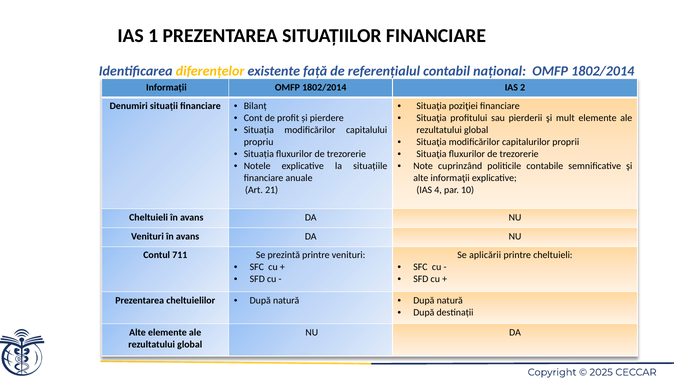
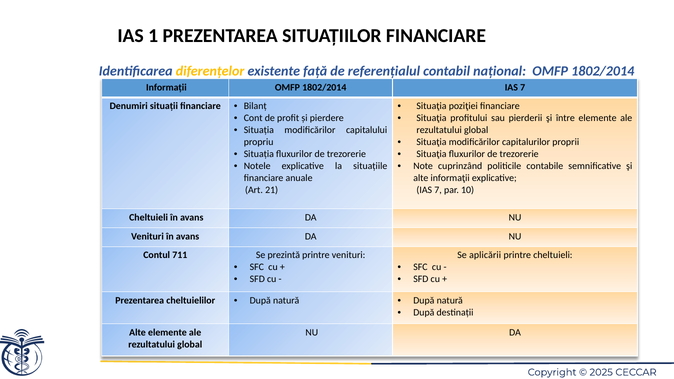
2: 2 -> 7 (523, 87)
mult: mult -> între (565, 118)
4: 4 -> 7 (438, 190)
